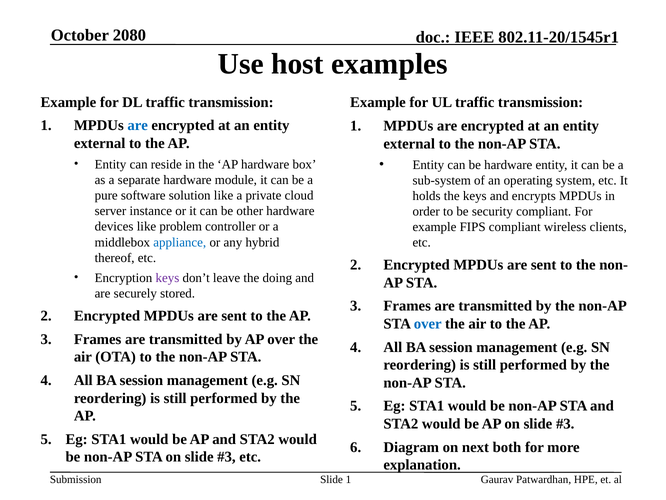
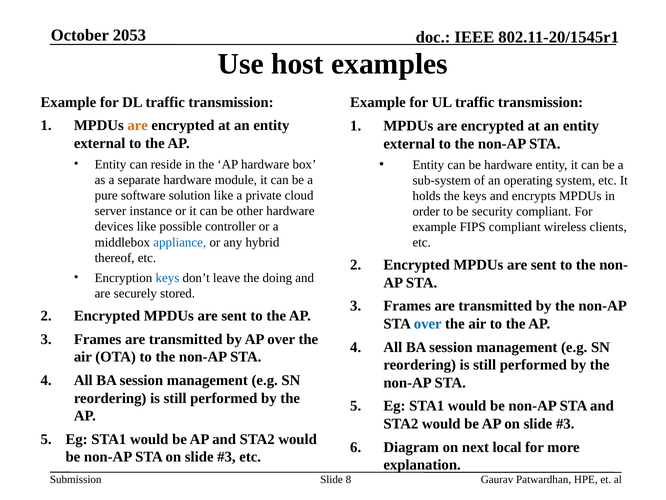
2080: 2080 -> 2053 (129, 35)
are colour: blue -> orange (138, 125)
problem: problem -> possible (181, 226)
keys colour: purple -> blue (167, 278)
both: both -> local (507, 447)
Slide 1: 1 -> 8 (348, 479)
